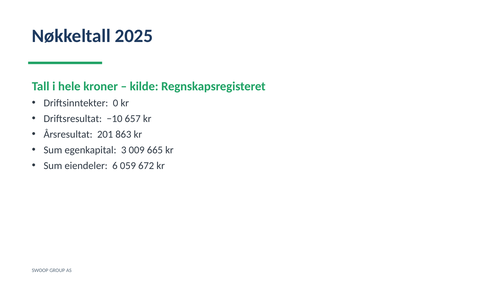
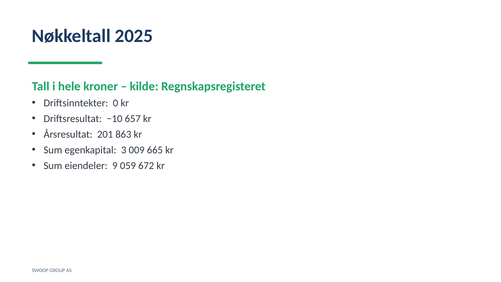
6: 6 -> 9 (115, 166)
